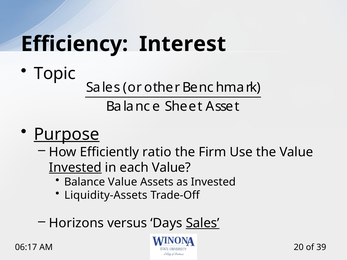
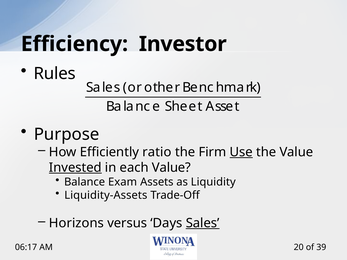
Interest: Interest -> Investor (183, 44)
Topic: Topic -> Rules (55, 74)
Purpose underline: present -> none (67, 134)
Use underline: none -> present (241, 152)
Balance Value: Value -> Exam (123, 182)
as Invested: Invested -> Liquidity (213, 182)
